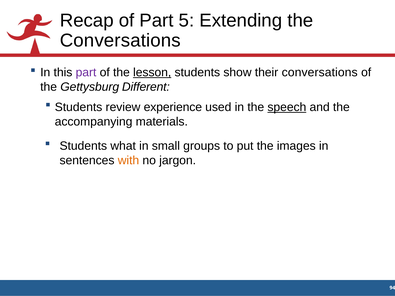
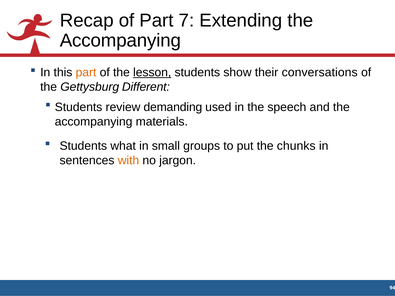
5: 5 -> 7 (187, 20)
Conversations: Conversations -> Accompanying (120, 41)
part colour: purple -> orange (86, 73)
experience: experience -> demanding (173, 107)
speech underline: present -> none (287, 107)
images: images -> chunks (296, 146)
